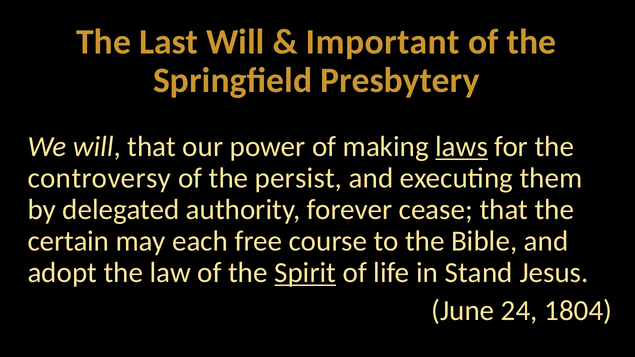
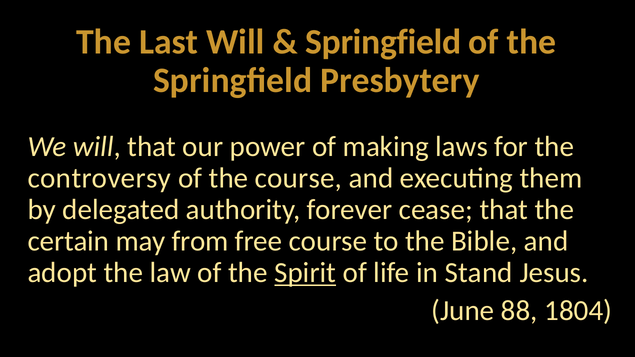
Important: Important -> Springfield (383, 42)
laws underline: present -> none (462, 147)
the persist: persist -> course (299, 178)
each: each -> from (200, 241)
24: 24 -> 88 (519, 311)
